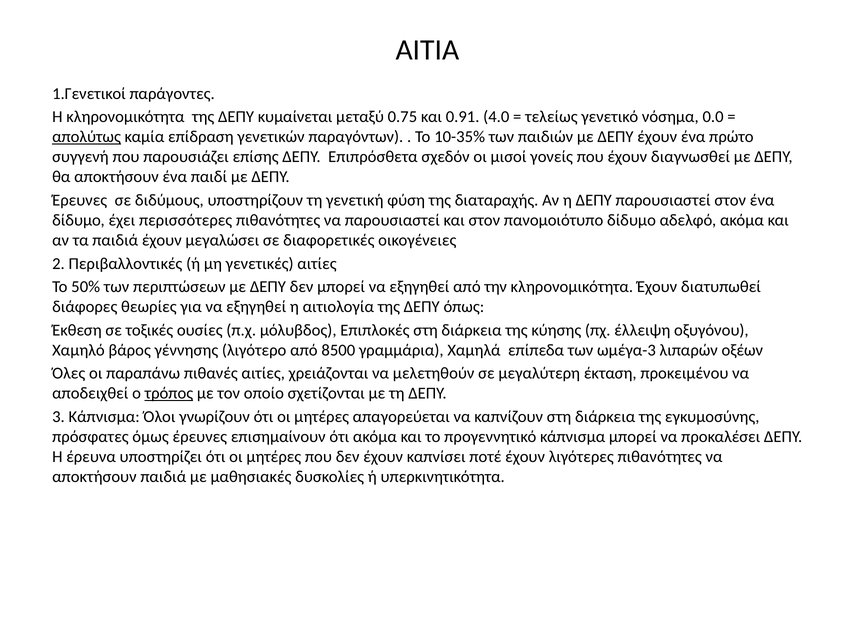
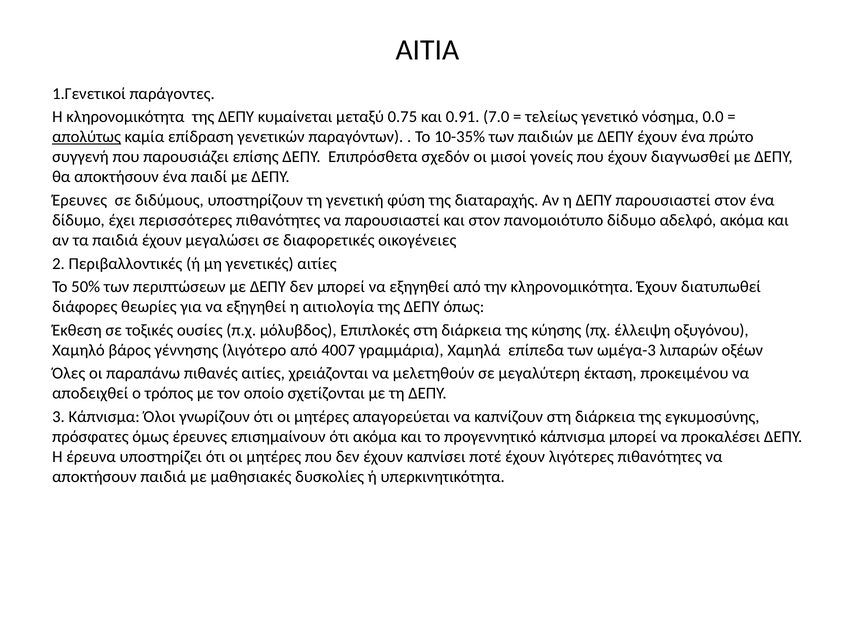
4.0: 4.0 -> 7.0 (496, 117)
8500: 8500 -> 4007 (338, 350)
τρόπος underline: present -> none (169, 394)
